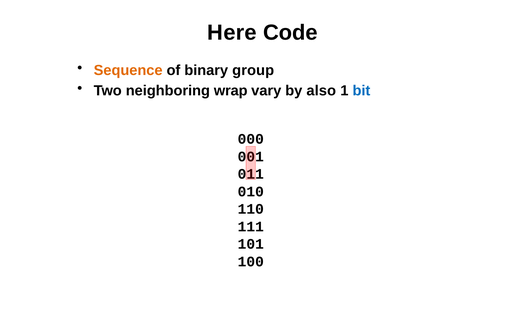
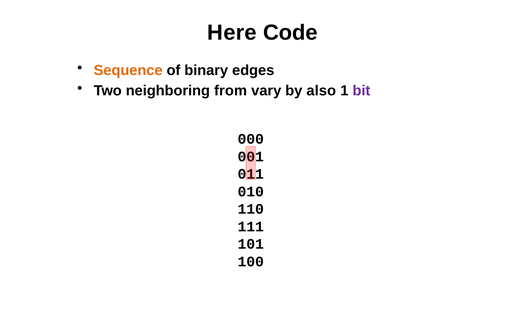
group: group -> edges (253, 70)
wrap: wrap -> from (231, 91)
bit colour: blue -> purple (361, 91)
